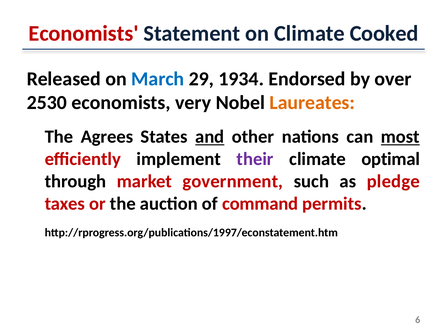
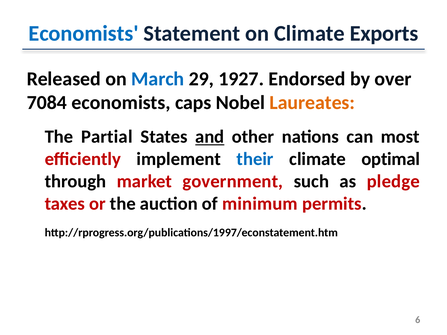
Economists colour: red -> blue (84, 34)
Cooked: Cooked -> Exports (384, 34)
1934: 1934 -> 1927 (241, 79)
2530: 2530 -> 7084 (47, 103)
very: very -> caps (193, 103)
Agrees: Agrees -> Partial (107, 137)
most underline: present -> none (400, 137)
their colour: purple -> blue (255, 159)
command: command -> minimum (260, 204)
